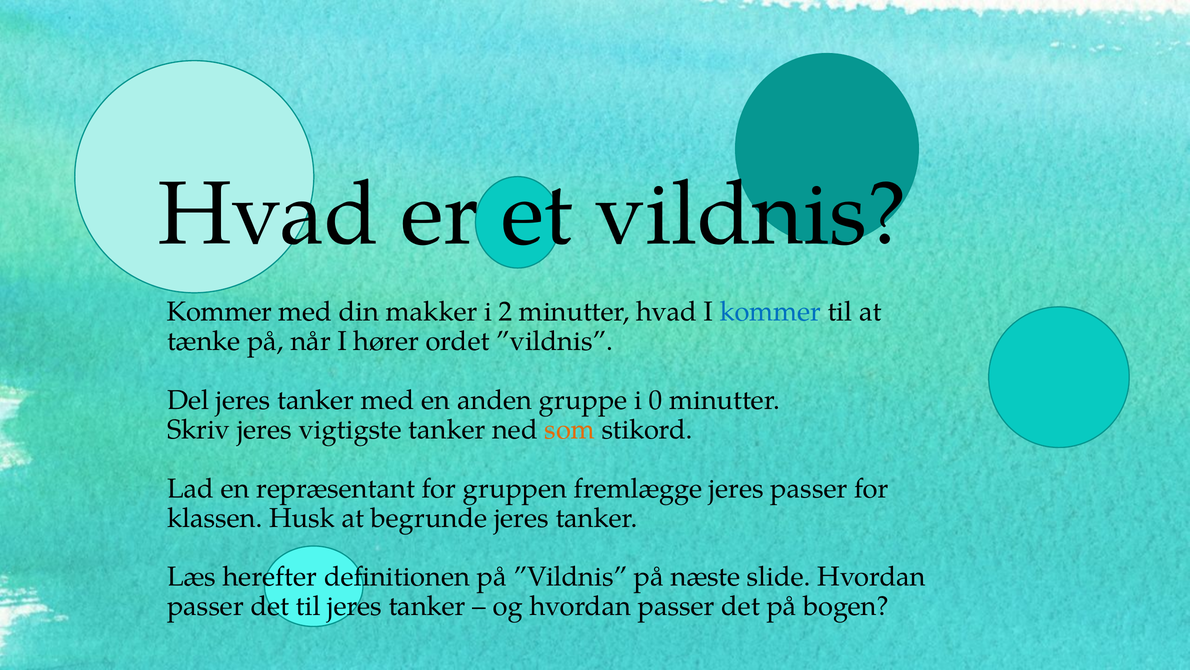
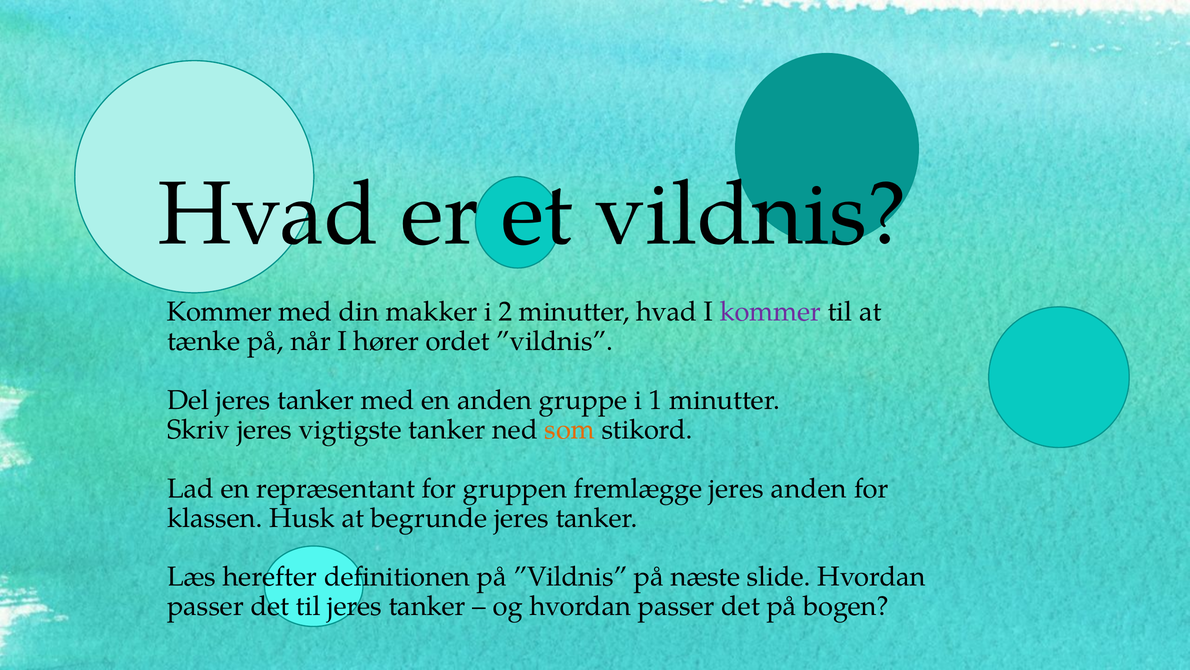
kommer colour: blue -> purple (770, 312)
0: 0 -> 1 (656, 400)
jeres passer: passer -> anden (809, 488)
